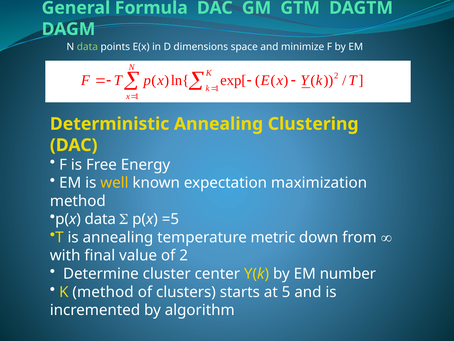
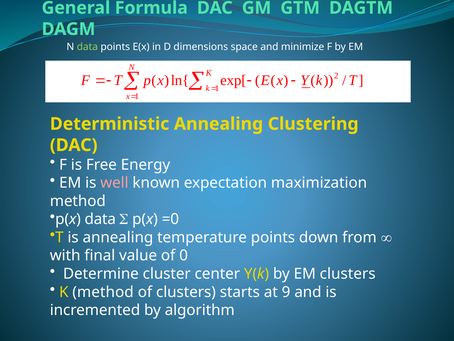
well colour: yellow -> pink (114, 183)
=5: =5 -> =0 (170, 219)
temperature metric: metric -> points (273, 237)
of 2: 2 -> 0 (184, 255)
EM number: number -> clusters (348, 273)
5: 5 -> 9 (286, 292)
